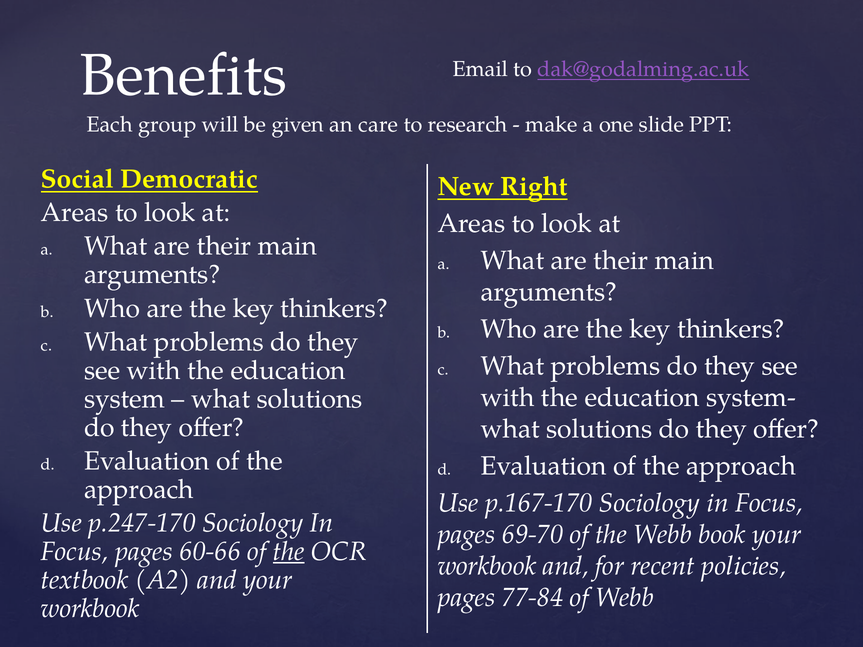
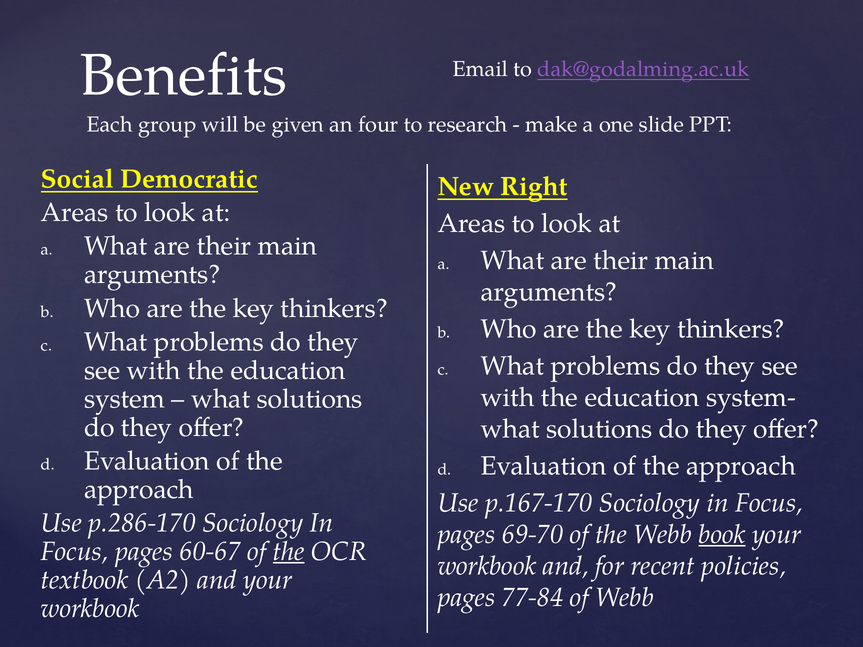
care: care -> four (378, 125)
p.247-170: p.247-170 -> p.286-170 (142, 523)
book underline: none -> present (722, 535)
60-66: 60-66 -> 60-67 (210, 552)
